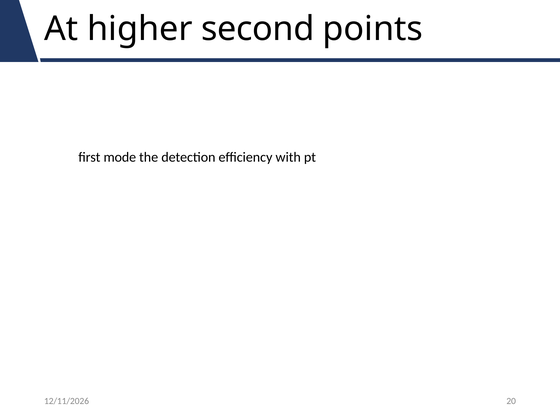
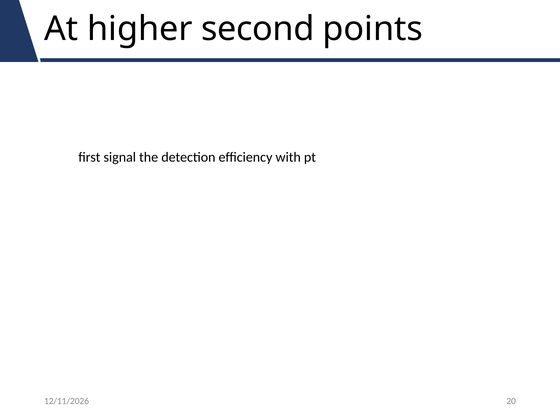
mode: mode -> signal (120, 157)
